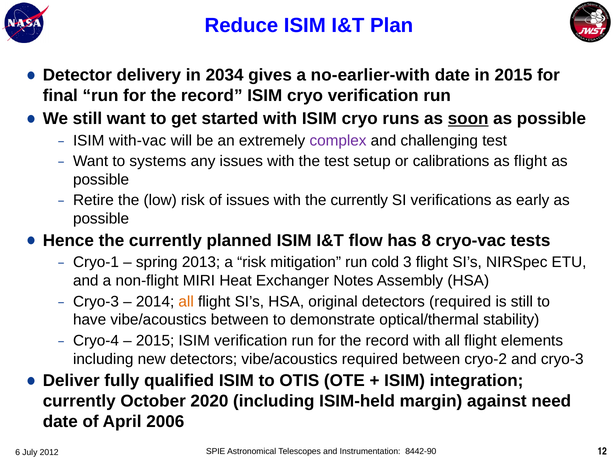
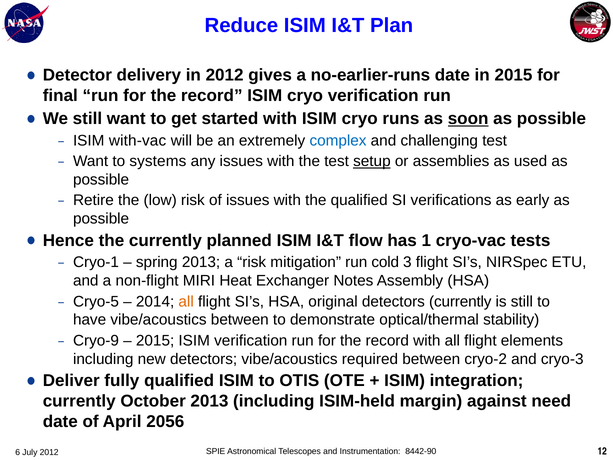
in 2034: 2034 -> 2012 (225, 75)
no-earlier-with: no-earlier-with -> no-earlier-runs (370, 75)
complex colour: purple -> blue (338, 140)
setup underline: none -> present (372, 161)
calibrations: calibrations -> assemblies (451, 161)
as flight: flight -> used (531, 161)
with the currently: currently -> qualified (359, 200)
8: 8 -> 1 (426, 240)
Cryo-3: Cryo-3 -> Cryo-5 (96, 301)
detectors required: required -> currently (460, 301)
Cryo-4: Cryo-4 -> Cryo-9 (96, 340)
October 2020: 2020 -> 2013 (209, 401)
2006: 2006 -> 2056 (165, 422)
